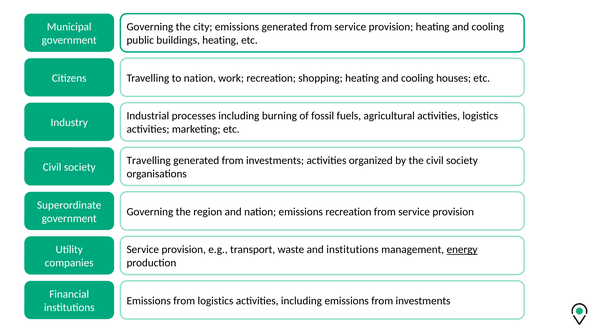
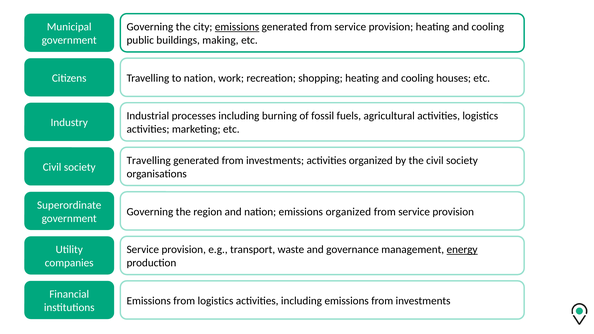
emissions underline: none -> present (237, 27)
buildings heating: heating -> making (220, 40)
emissions recreation: recreation -> organized (348, 212)
and institutions: institutions -> governance (353, 250)
